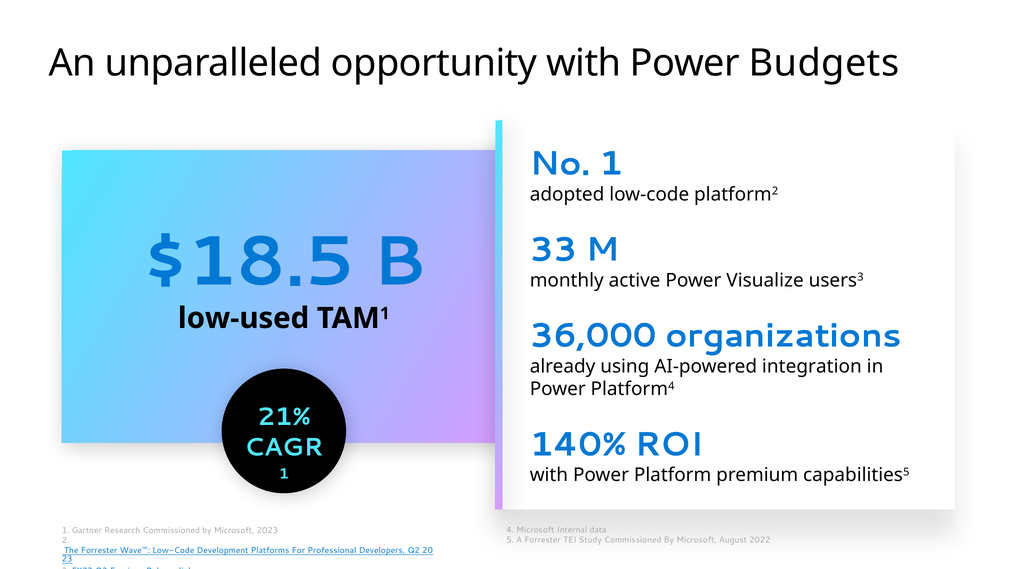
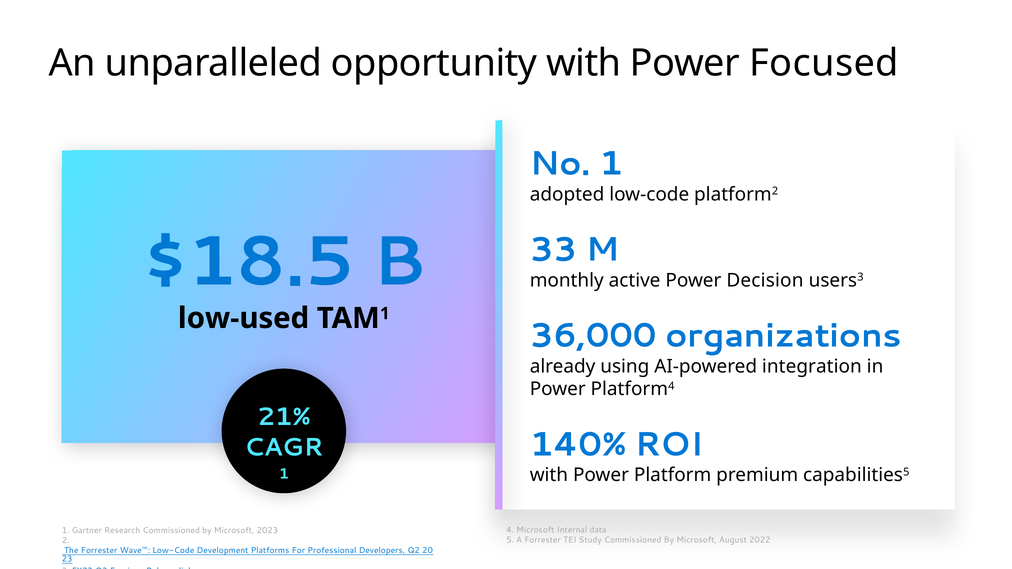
Budgets: Budgets -> Focused (824, 63)
Visualize: Visualize -> Decision (765, 281)
